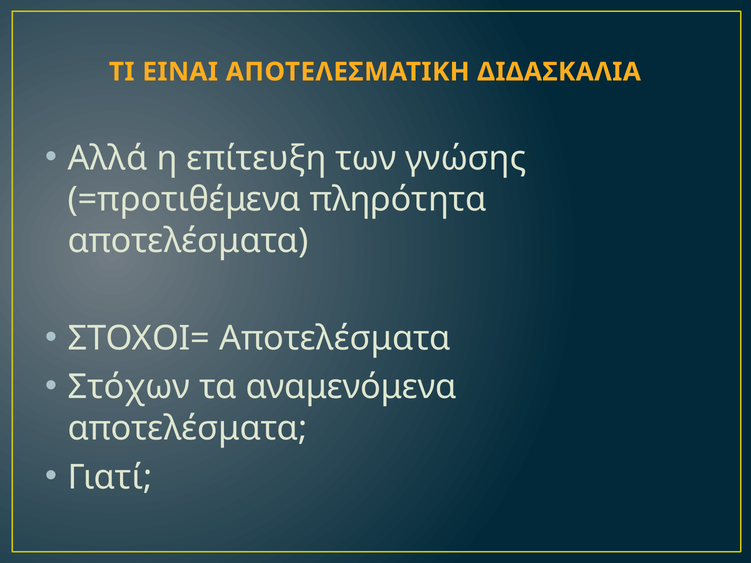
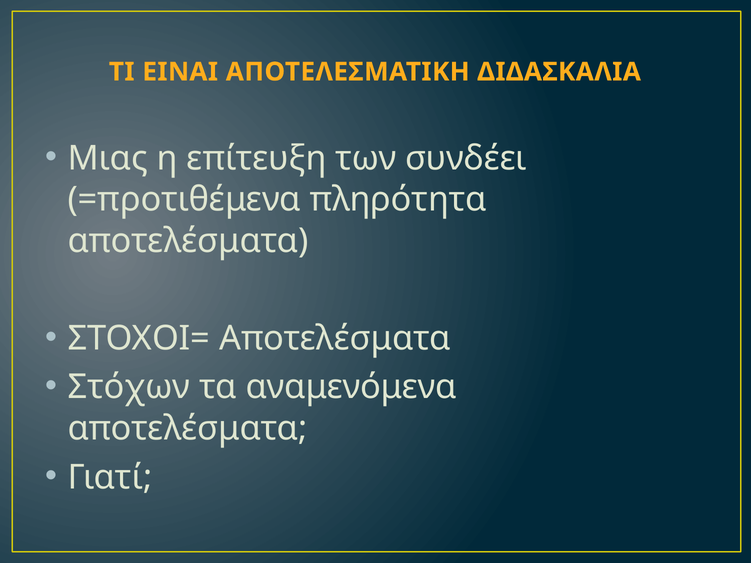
Αλλά: Αλλά -> Μιας (108, 158)
γνώσης: γνώσης -> συνδέει (466, 158)
